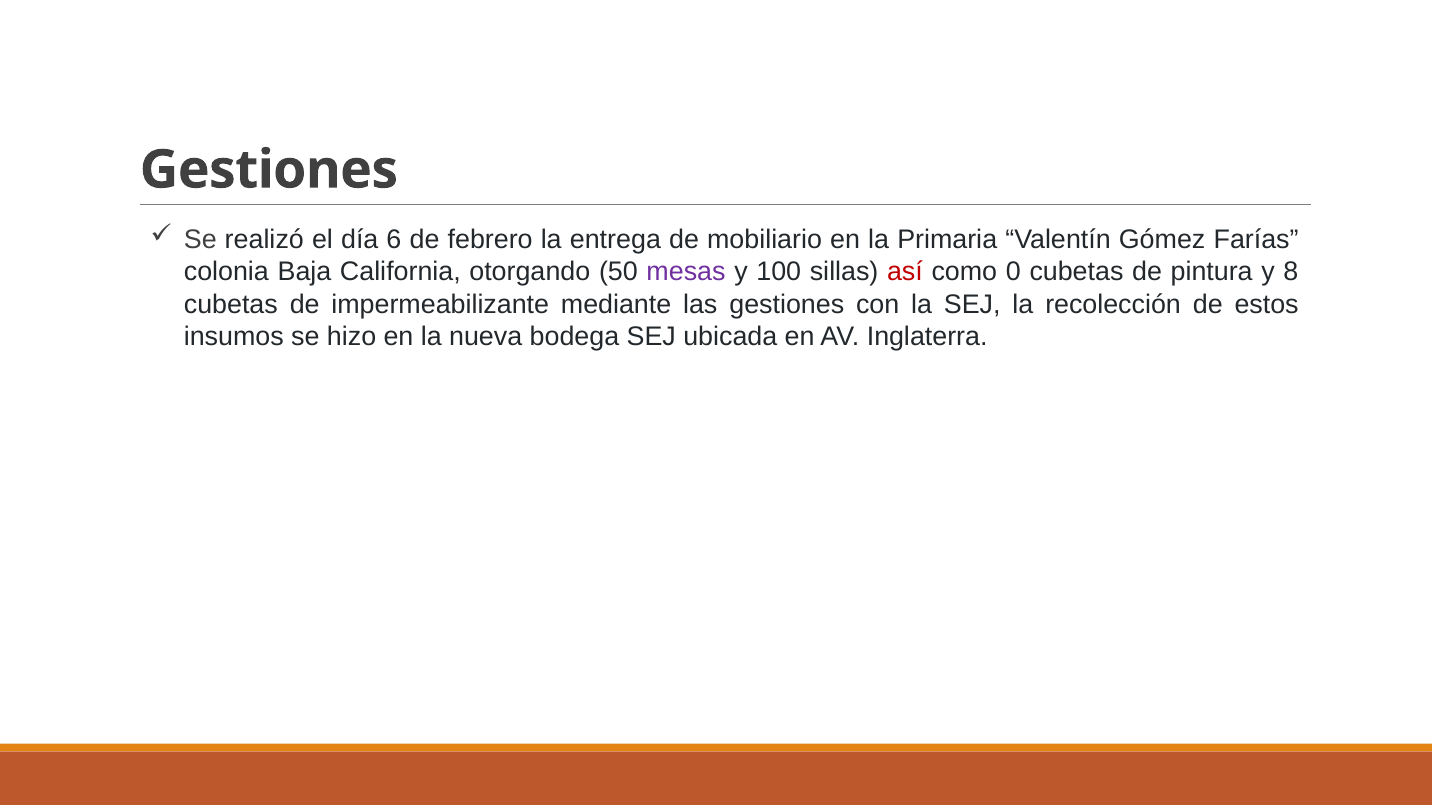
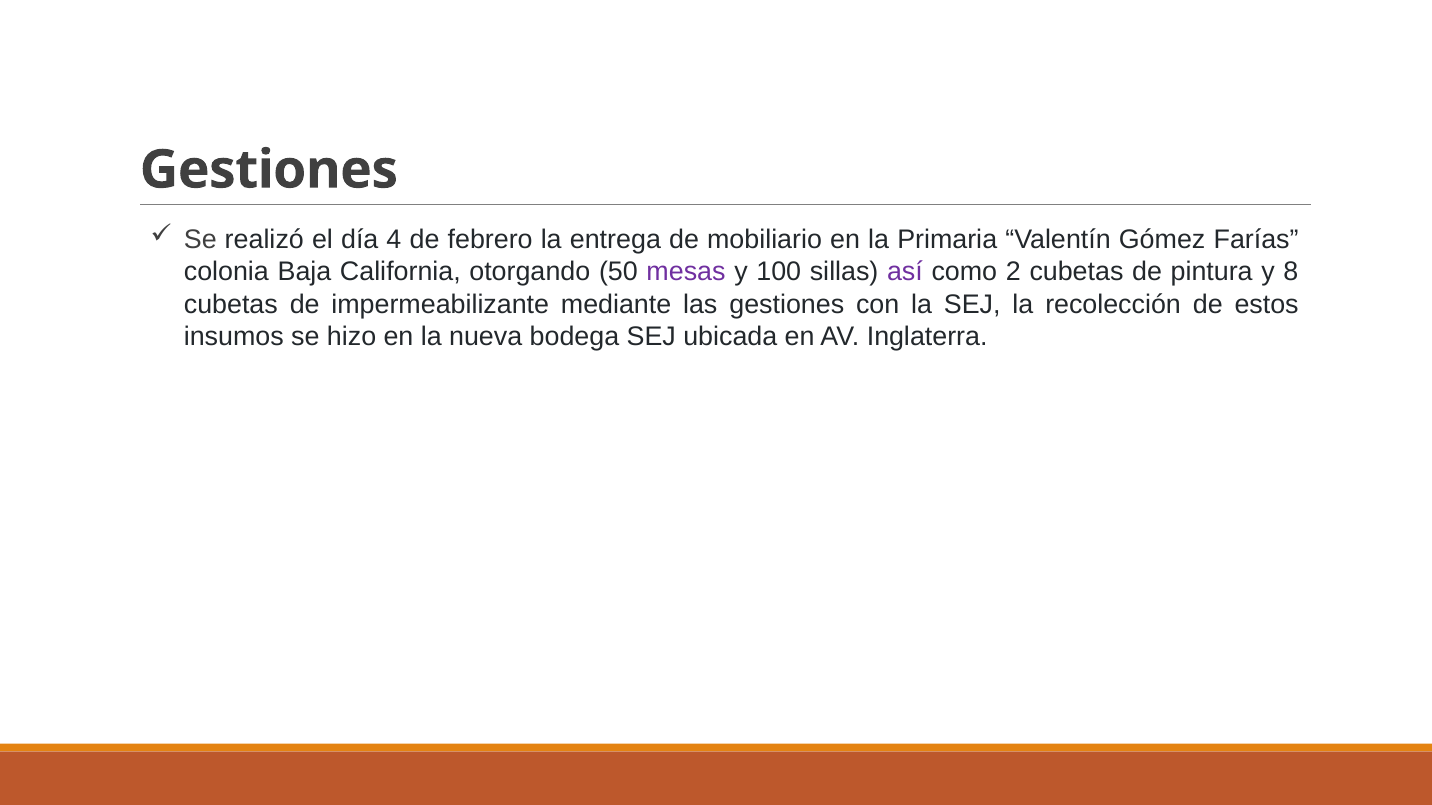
6: 6 -> 4 (394, 240)
así colour: red -> purple (905, 272)
0: 0 -> 2 (1013, 272)
